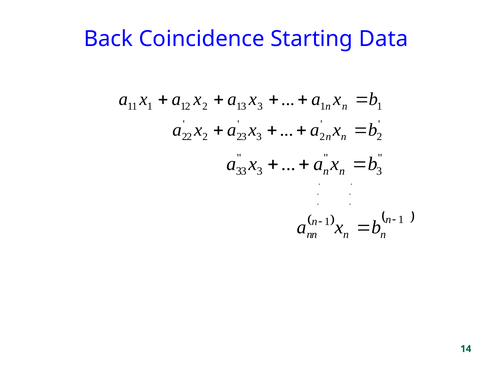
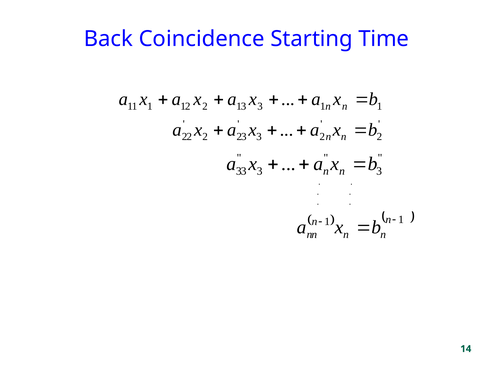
Data: Data -> Time (384, 39)
